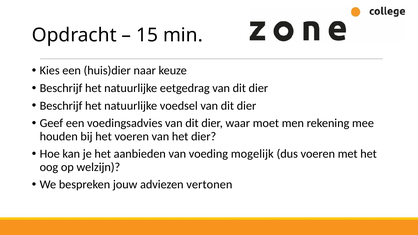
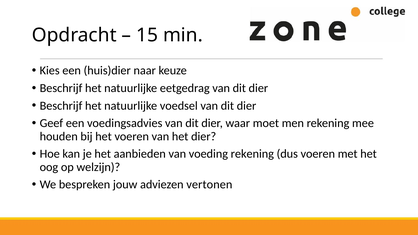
voeding mogelijk: mogelijk -> rekening (252, 154)
